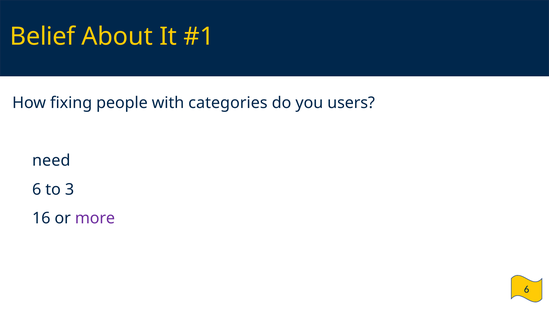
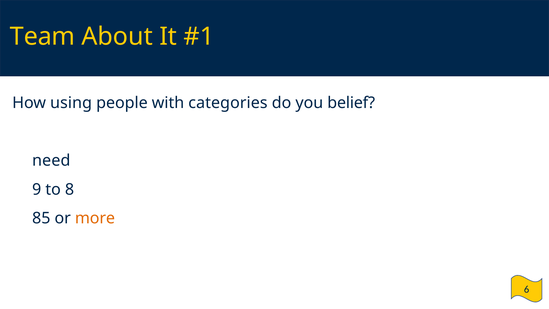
Belief: Belief -> Team (43, 37)
fixing: fixing -> using (71, 103)
users: users -> belief (351, 103)
6: 6 -> 9 (37, 189)
3: 3 -> 8 (70, 189)
16: 16 -> 85 (41, 218)
more colour: purple -> orange (95, 218)
